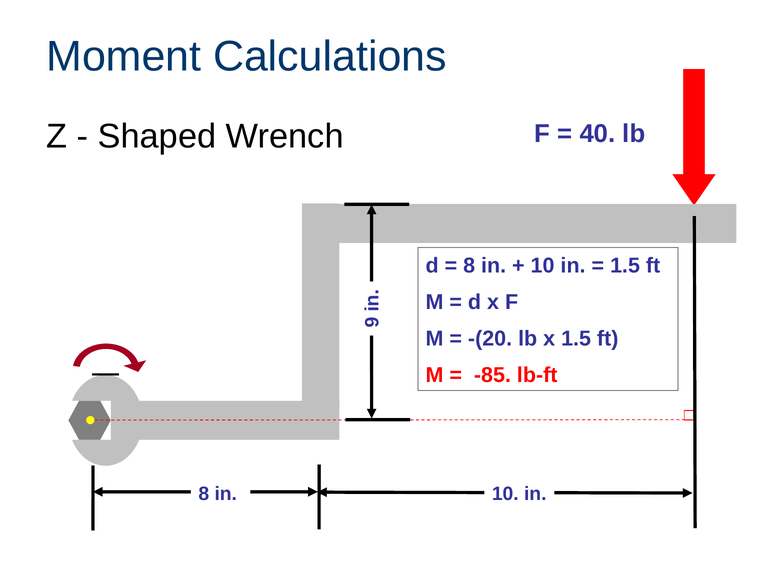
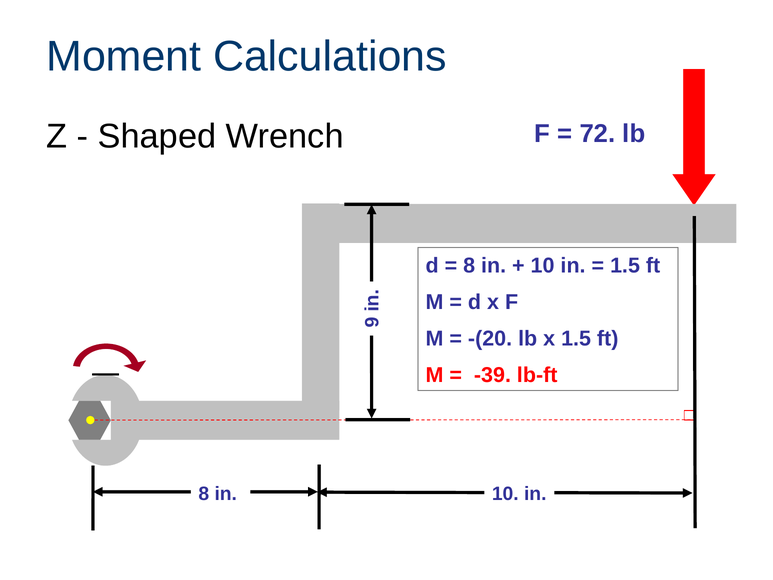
40: 40 -> 72 (597, 134)
-85: -85 -> -39 (492, 375)
